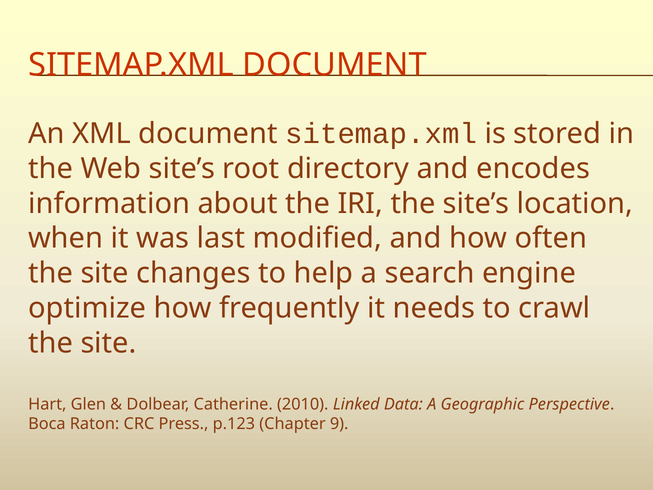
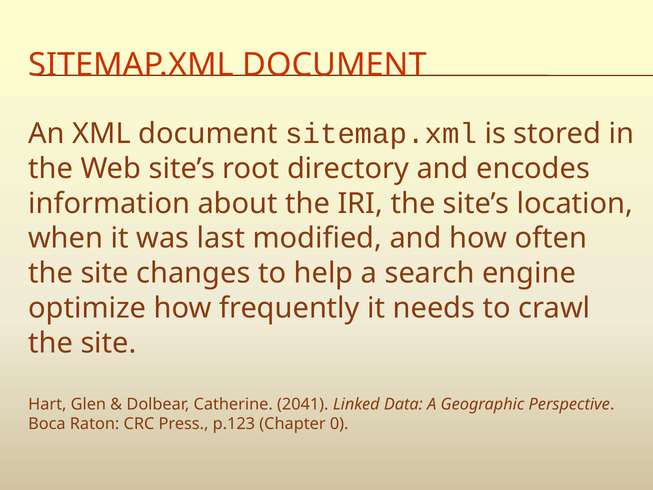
2010: 2010 -> 2041 (303, 404)
9: 9 -> 0 (339, 424)
